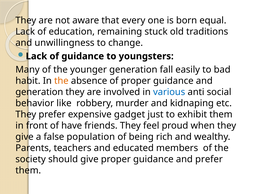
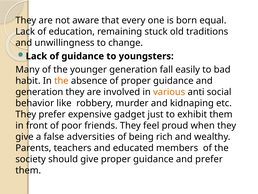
various colour: blue -> orange (169, 92)
have: have -> poor (72, 125)
population: population -> adversities (91, 136)
